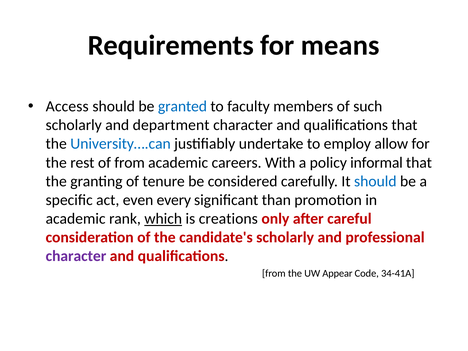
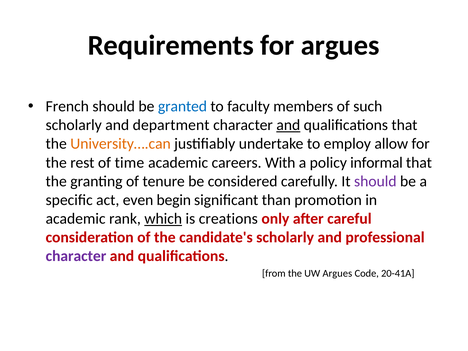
for means: means -> argues (340, 45)
Access: Access -> French (67, 106)
and underline: none -> present (288, 125)
University….can colour: blue -> orange (121, 144)
of from: from -> time (129, 163)
should colour: blue -> purple (375, 181)
every: every -> begin (174, 200)
UW Appear: Appear -> Argues (337, 273)
34-41A: 34-41A -> 20-41A (398, 273)
